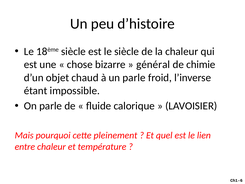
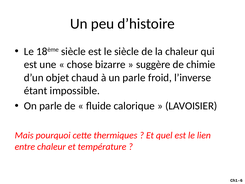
général: général -> suggère (153, 64)
pleinement: pleinement -> thermiques (116, 135)
